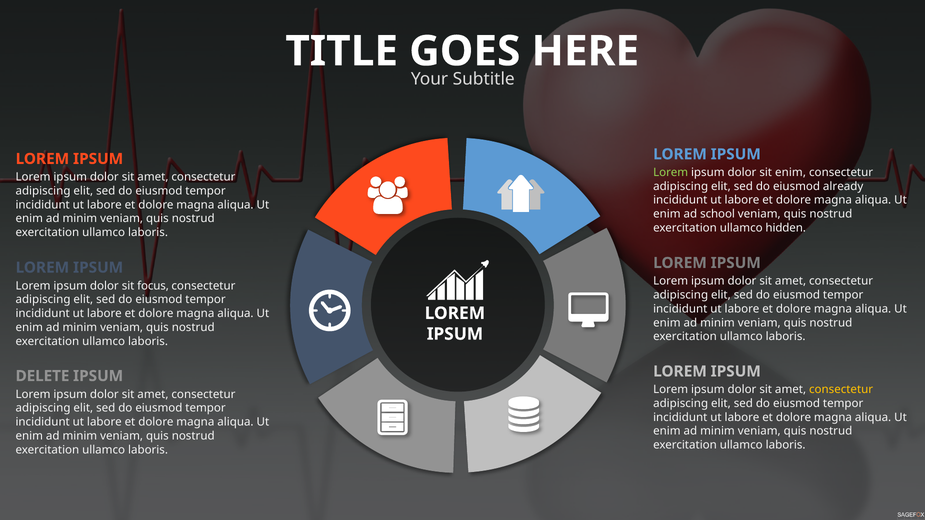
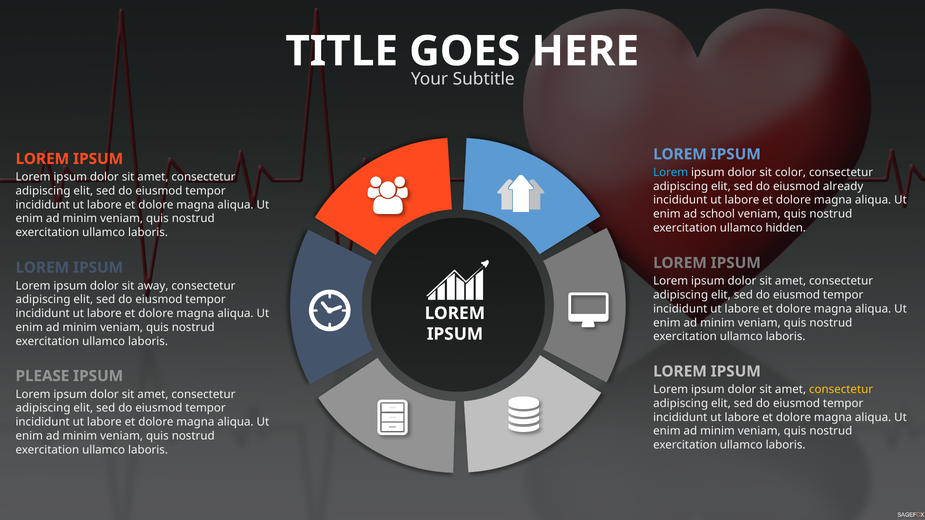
Lorem colour: light green -> light blue (671, 173)
sit enim: enim -> color (791, 173)
focus: focus -> away (153, 286)
DELETE: DELETE -> PLEASE (42, 376)
